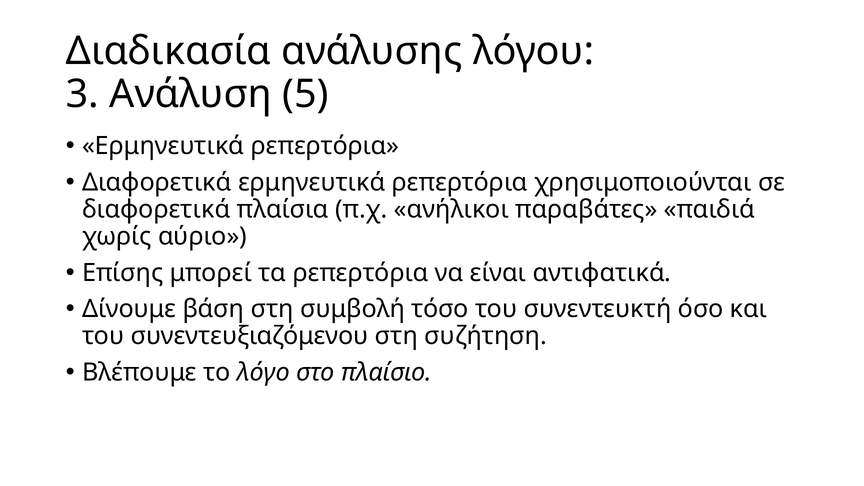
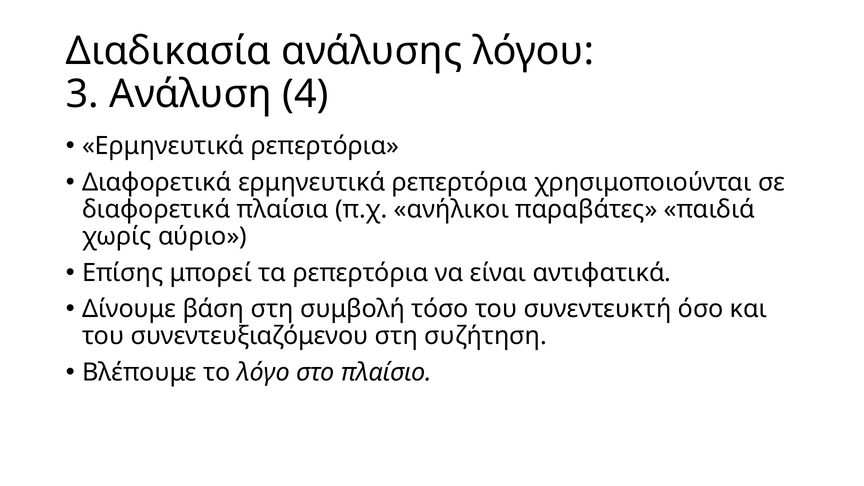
5: 5 -> 4 (305, 94)
